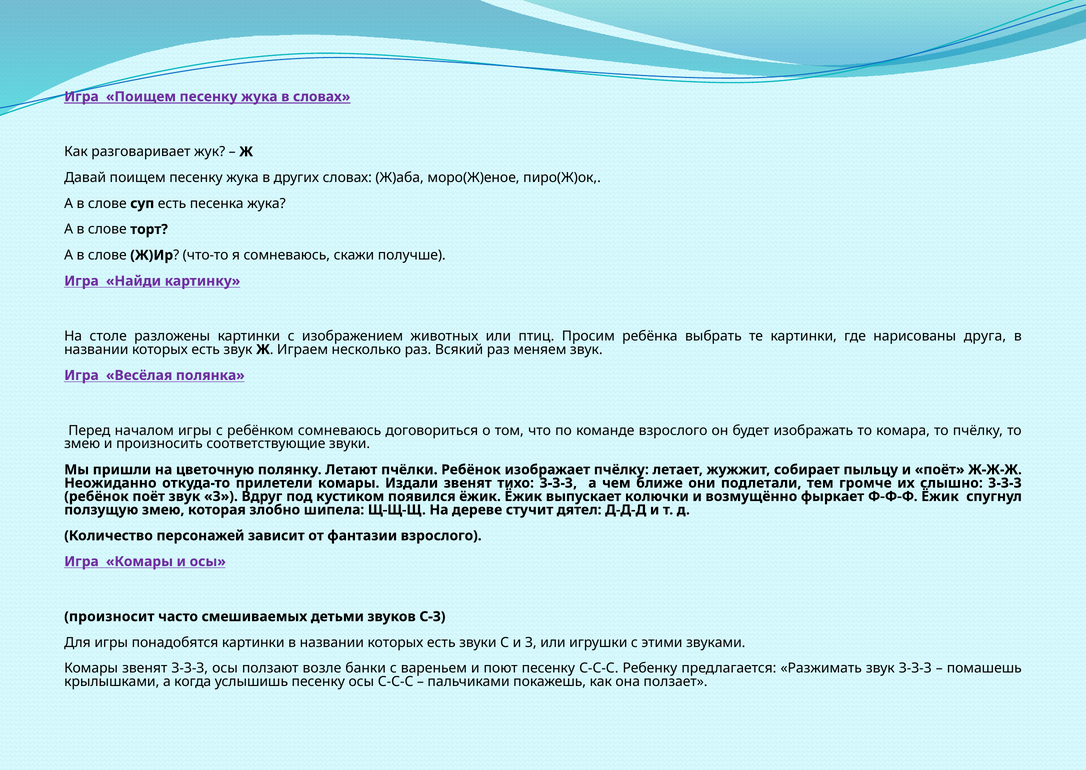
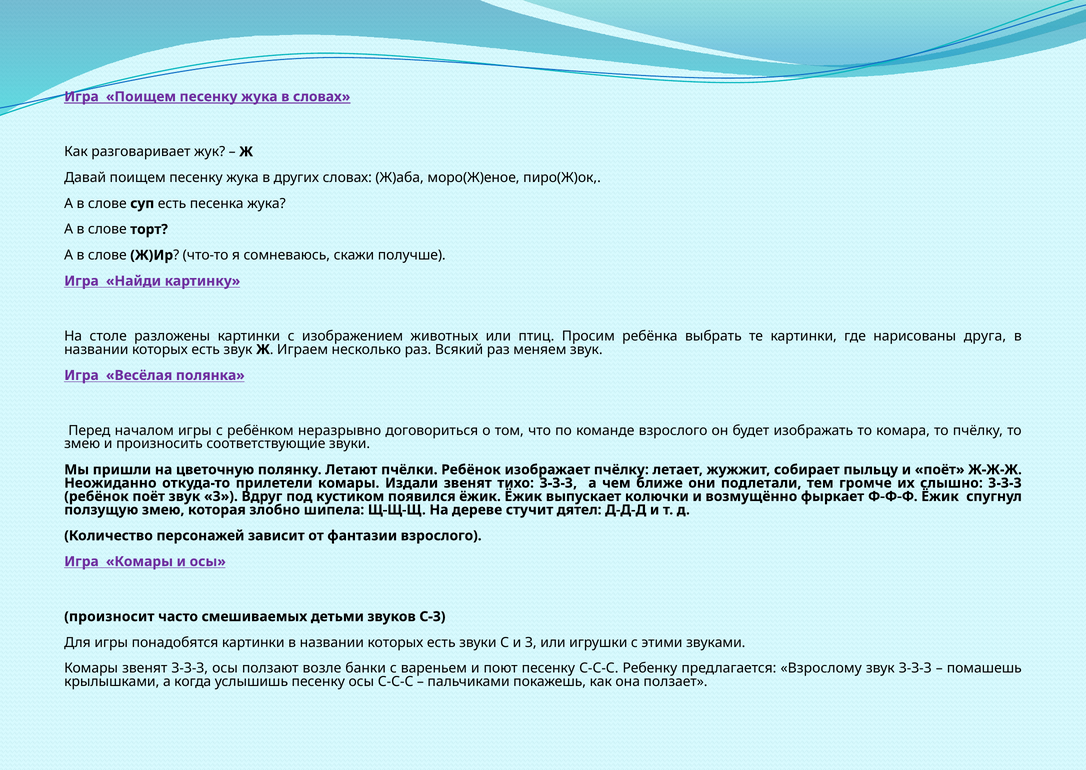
ребёнком сомневаюсь: сомневаюсь -> неразрывно (340, 431)
Разжимать: Разжимать -> Взрослому (821, 668)
